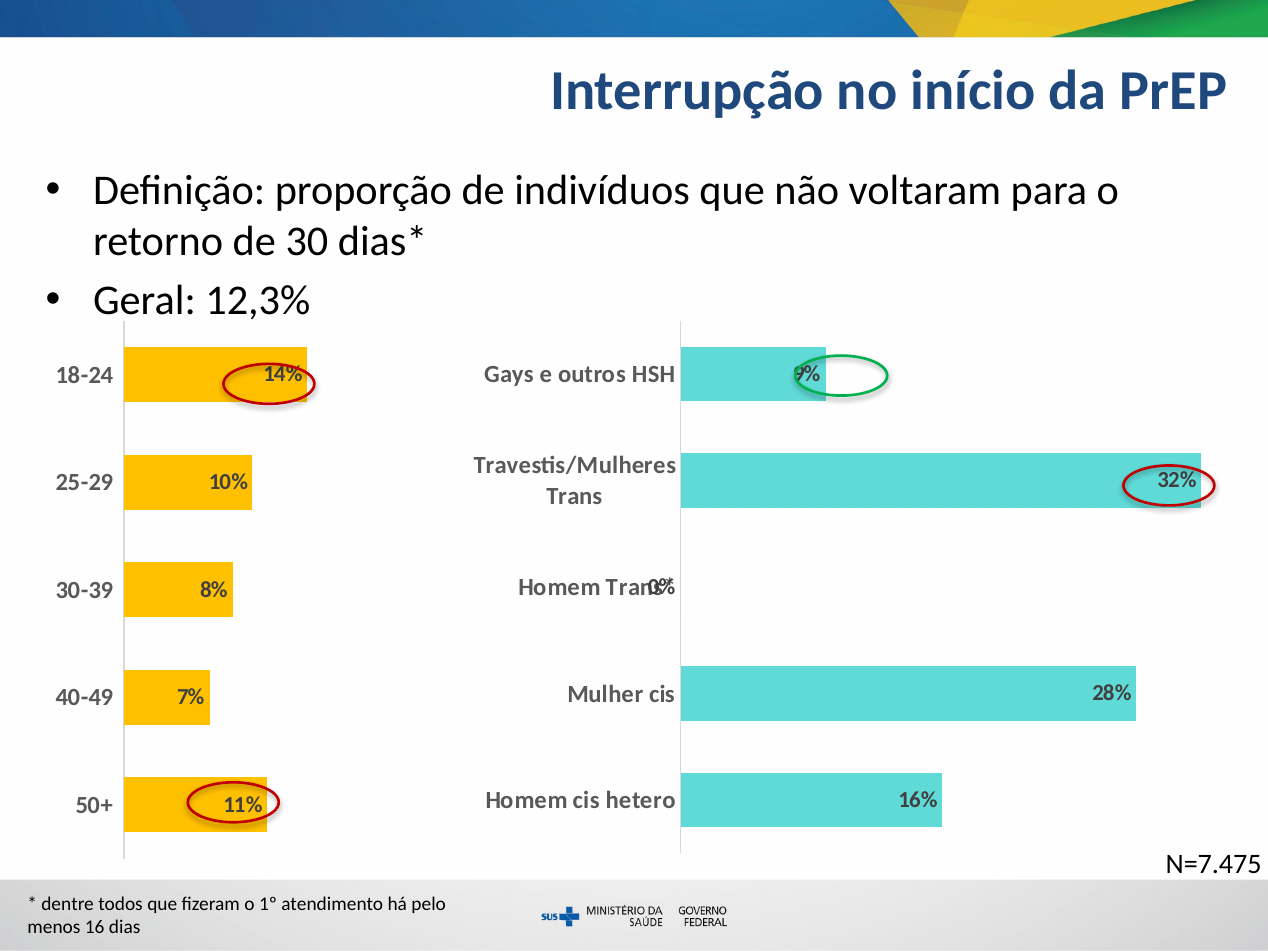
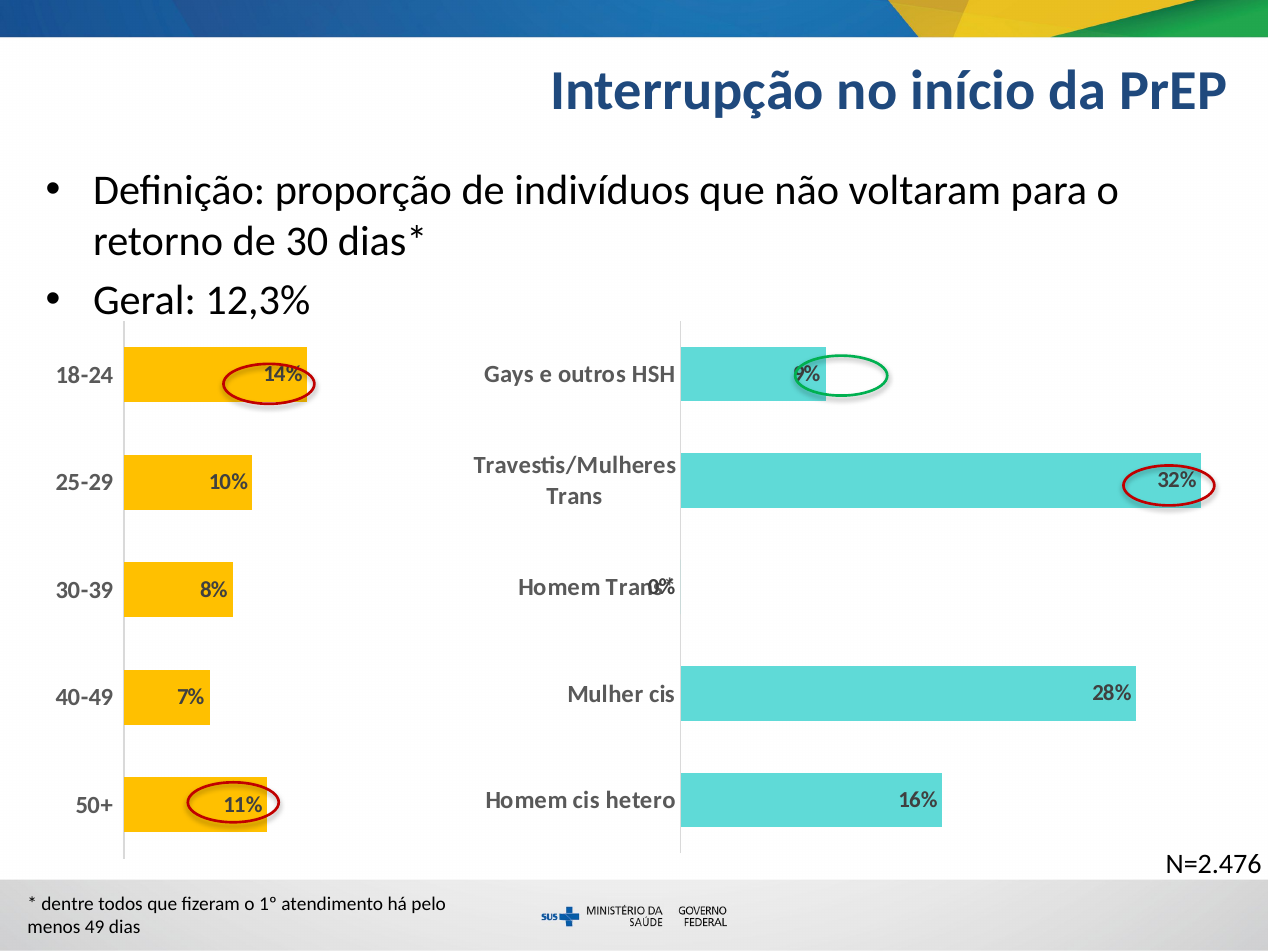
N=7.475: N=7.475 -> N=2.476 (1214, 864)
16: 16 -> 49 (95, 927)
